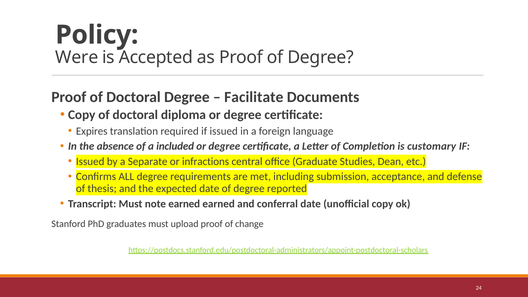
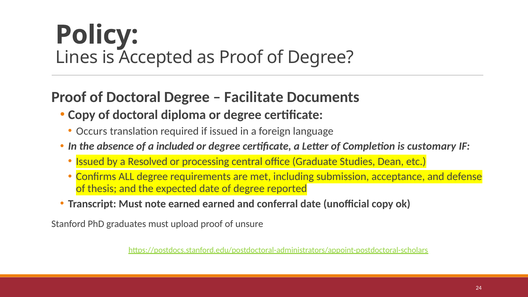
Were: Were -> Lines (77, 58)
Expires: Expires -> Occurs (92, 131)
Separate: Separate -> Resolved (148, 161)
infractions: infractions -> processing (206, 161)
change: change -> unsure (249, 224)
